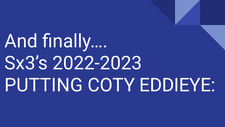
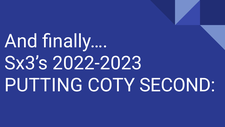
EDDIEYE: EDDIEYE -> SECOND (177, 85)
